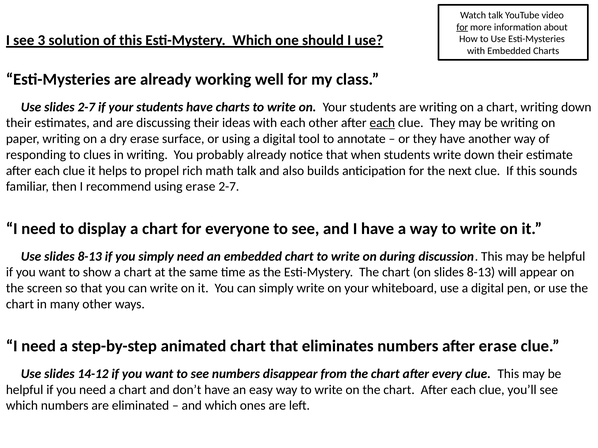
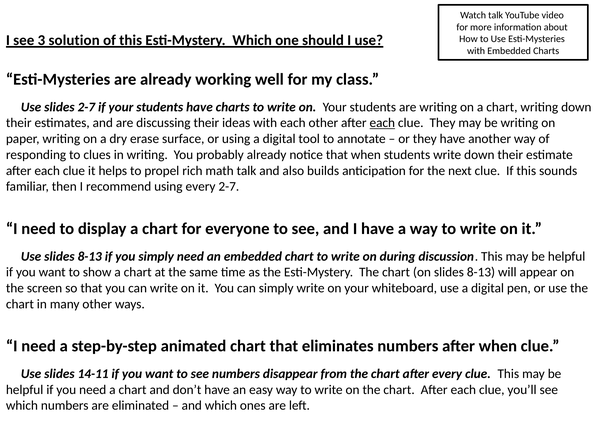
for underline: present -> none (462, 27)
using erase: erase -> every (201, 187)
after erase: erase -> when (498, 347)
14-12: 14-12 -> 14-11 (93, 374)
